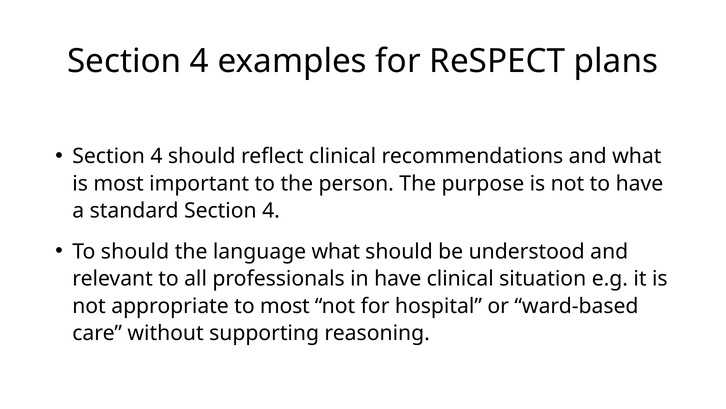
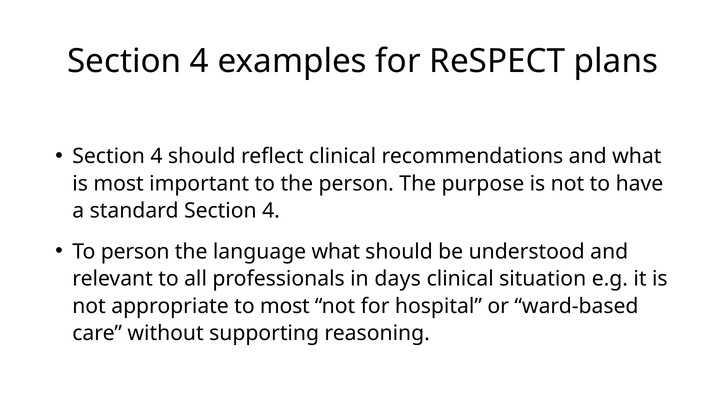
To should: should -> person (135, 251)
in have: have -> days (398, 278)
